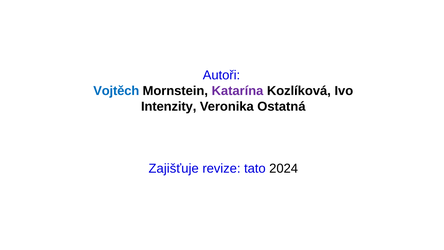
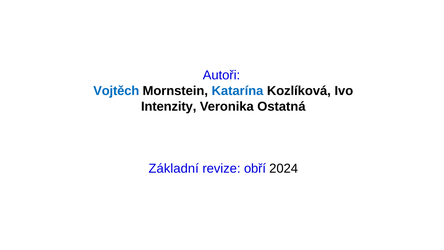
Katarína colour: purple -> blue (237, 91)
Zajišťuje: Zajišťuje -> Základní (174, 168)
tato: tato -> obří (255, 168)
